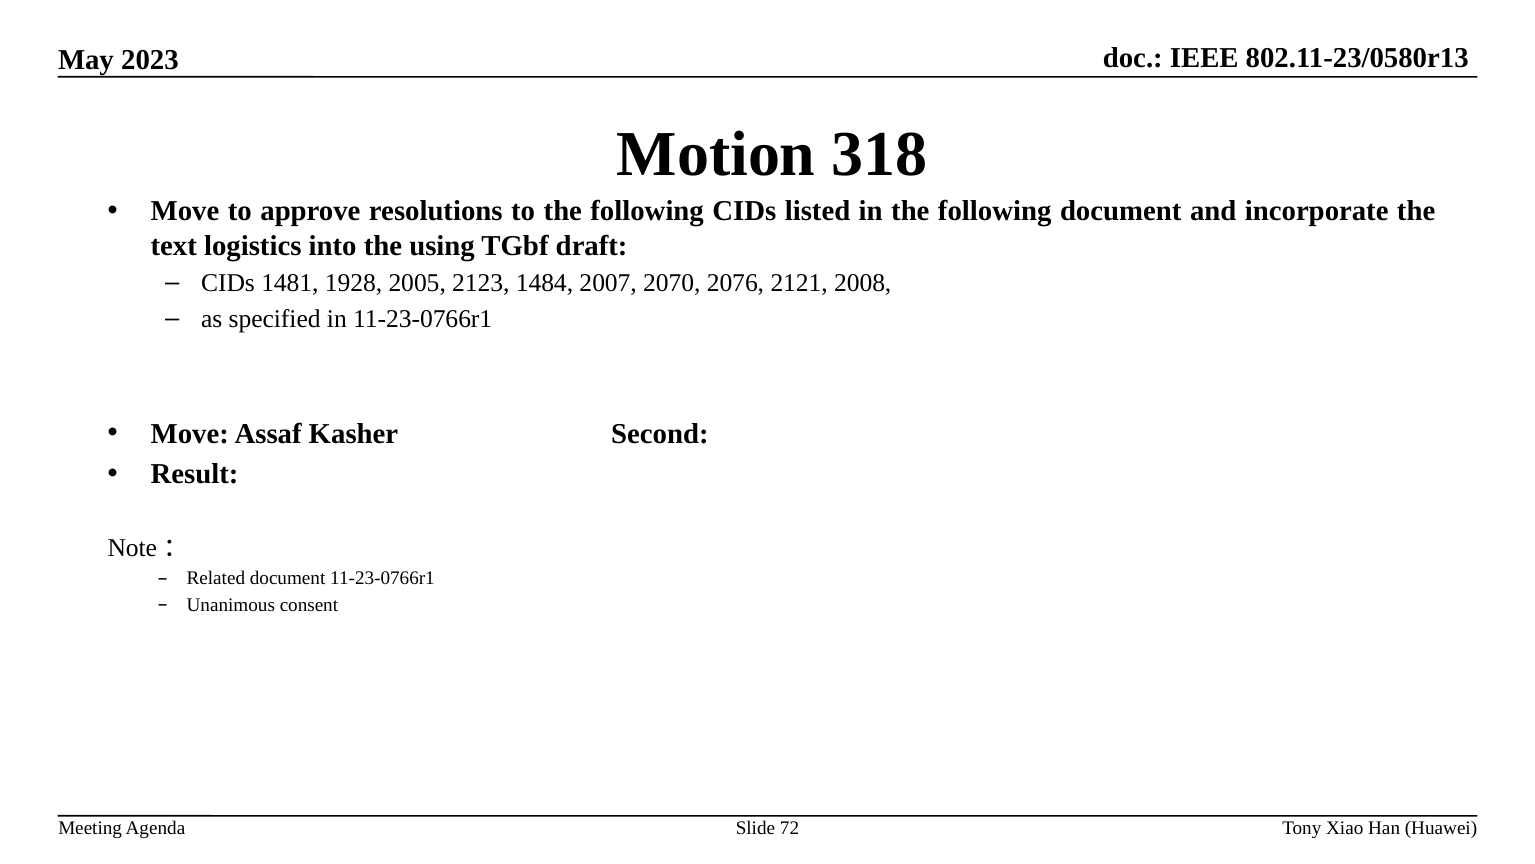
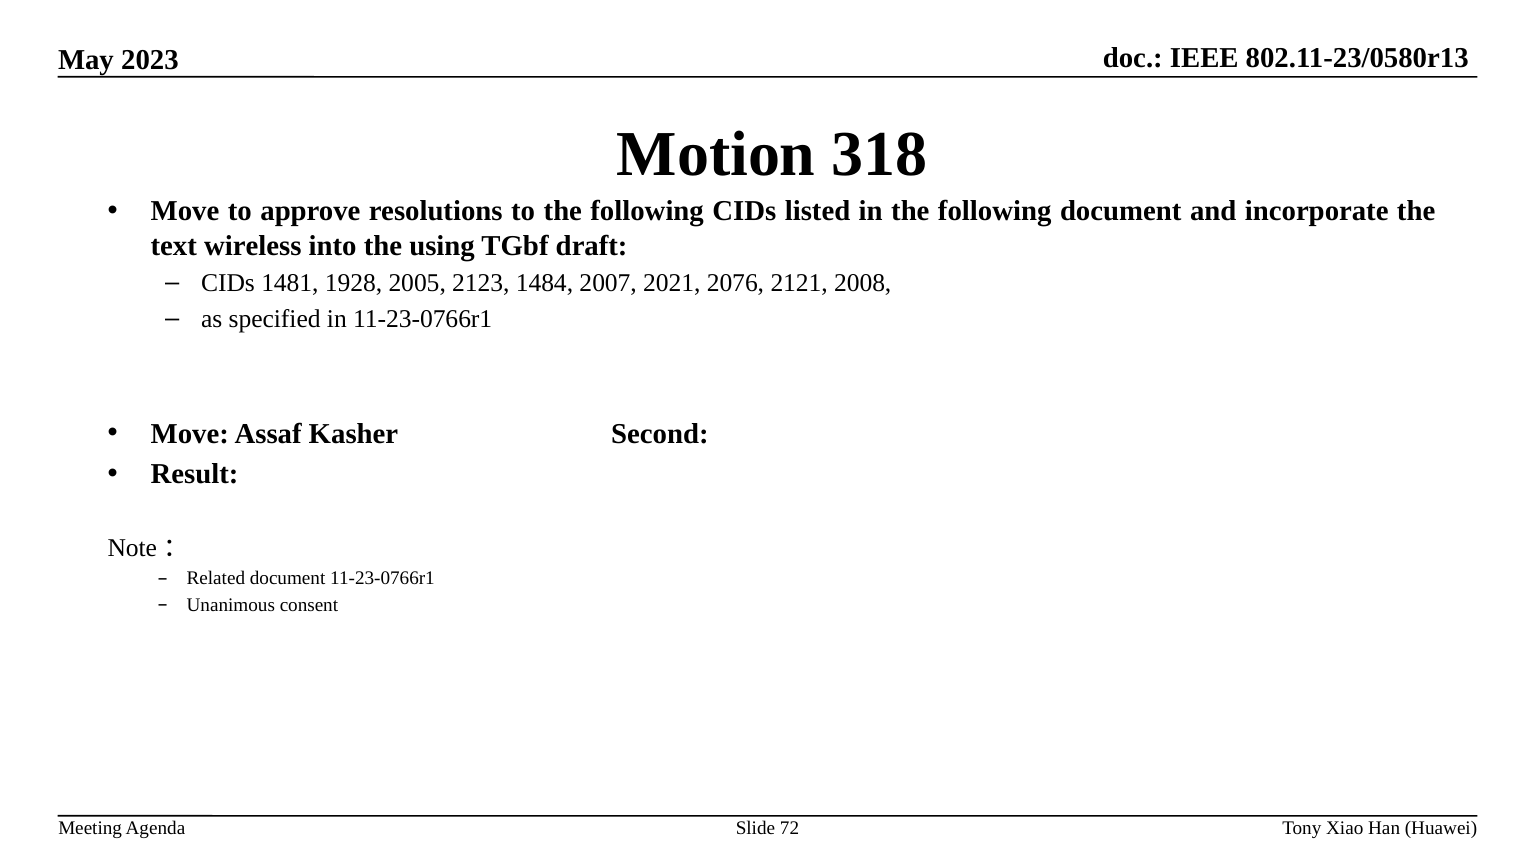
logistics: logistics -> wireless (253, 246)
2070: 2070 -> 2021 (672, 283)
